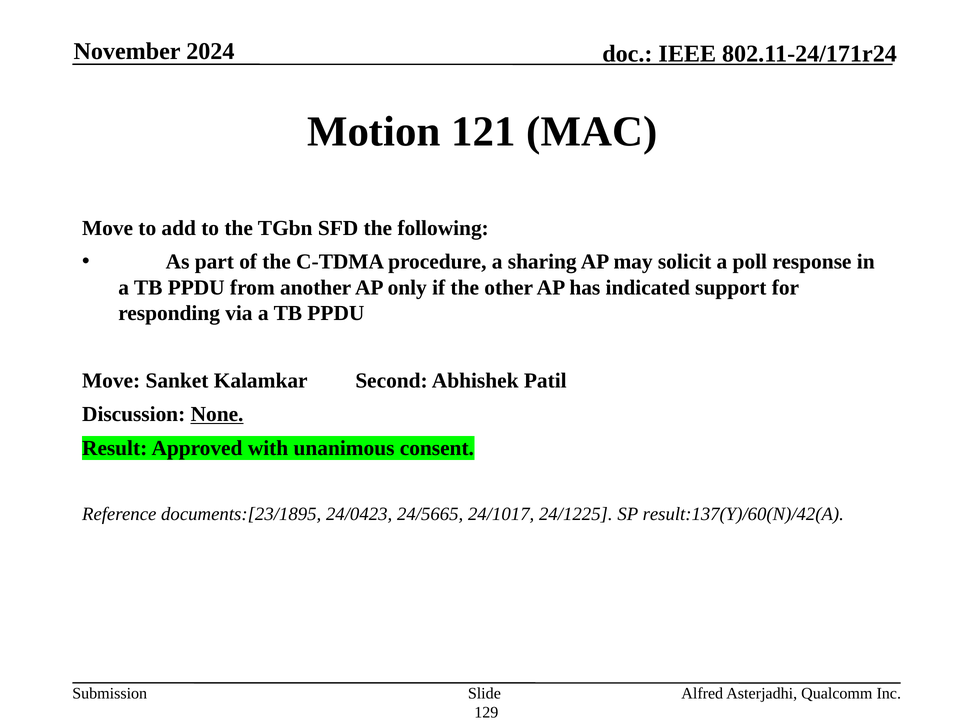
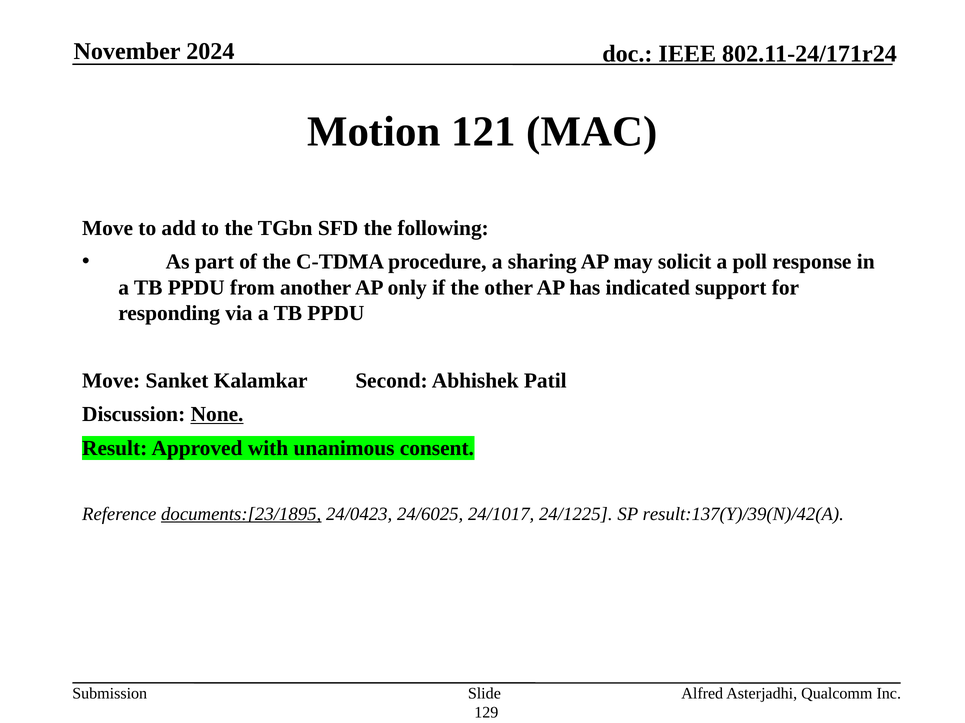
documents:[23/1895 underline: none -> present (241, 514)
24/5665: 24/5665 -> 24/6025 (430, 514)
result:137(Y)/60(N)/42(A: result:137(Y)/60(N)/42(A -> result:137(Y)/39(N)/42(A (743, 514)
